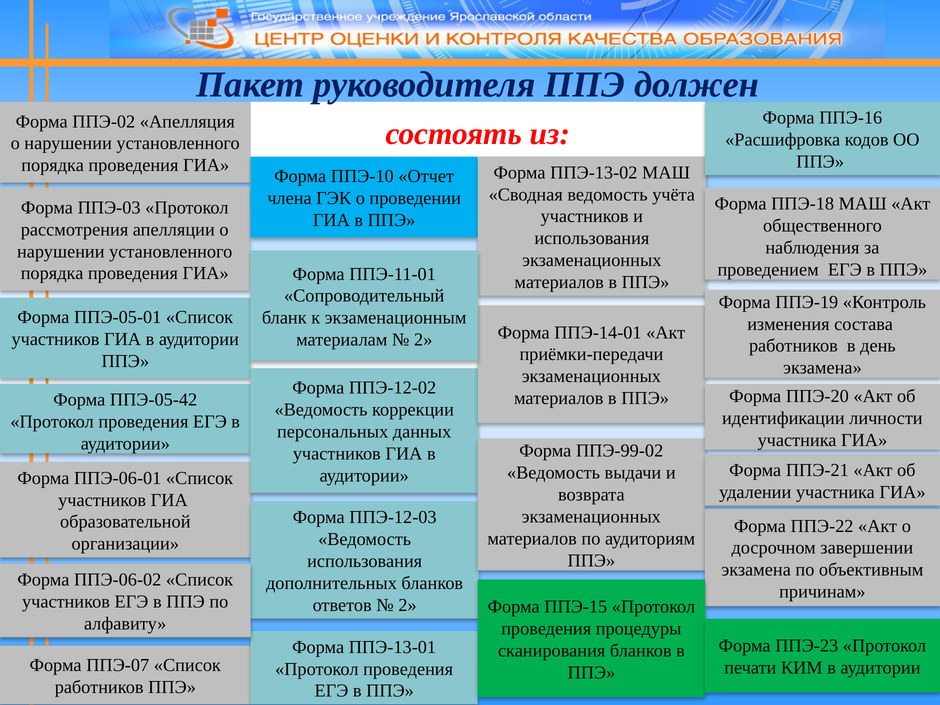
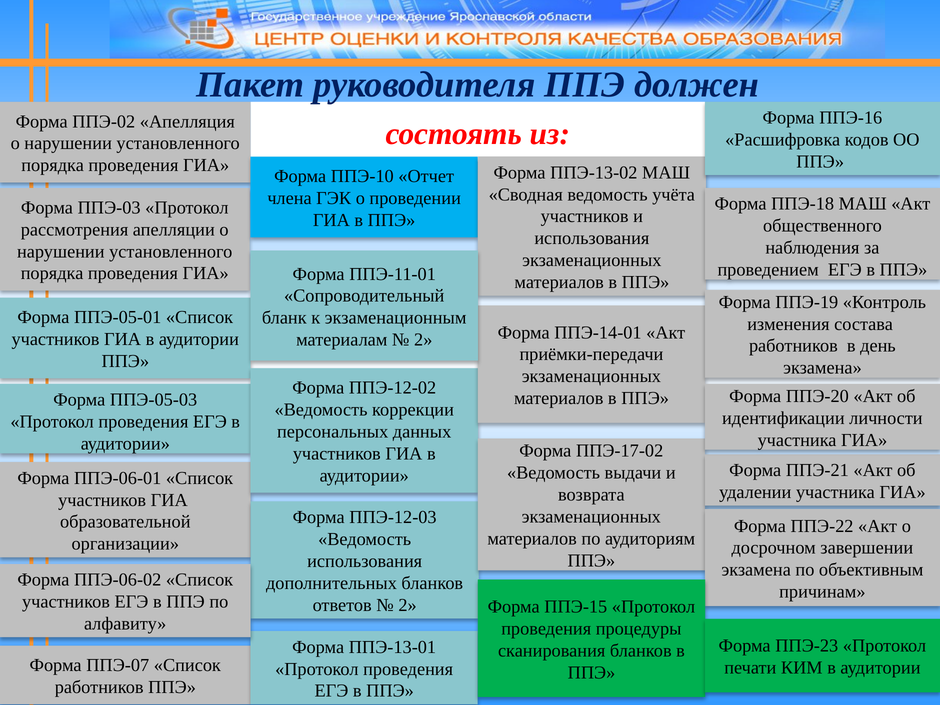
ППЭ-05-42: ППЭ-05-42 -> ППЭ-05-03 (154, 400)
ППЭ-99-02: ППЭ-99-02 -> ППЭ-17-02 (620, 451)
